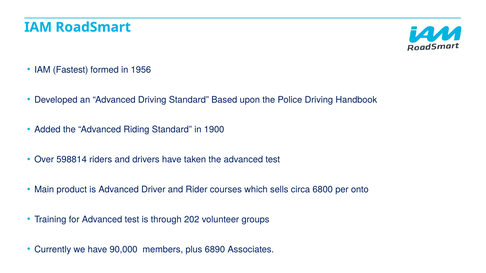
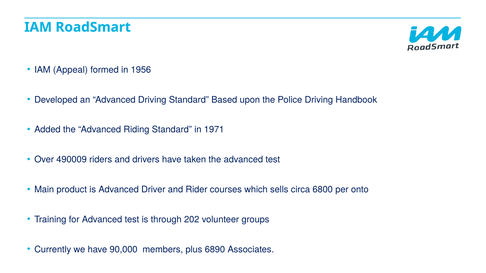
Fastest: Fastest -> Appeal (70, 70)
1900: 1900 -> 1971 (214, 130)
598814: 598814 -> 490009 (72, 160)
